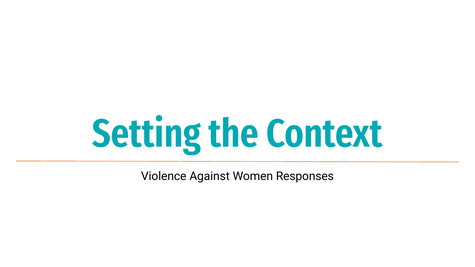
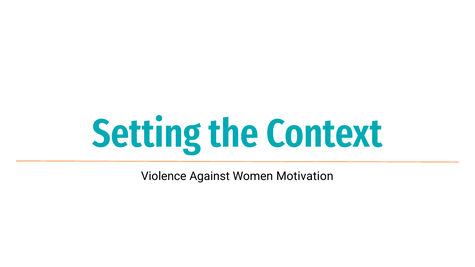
Responses: Responses -> Motivation (305, 176)
